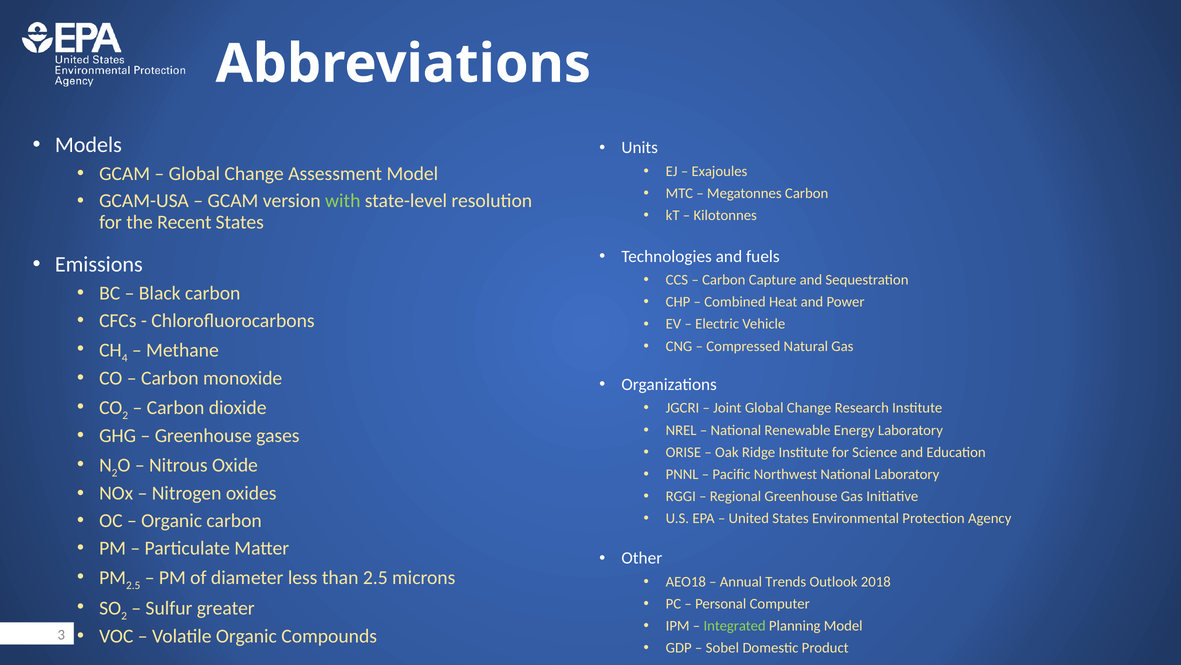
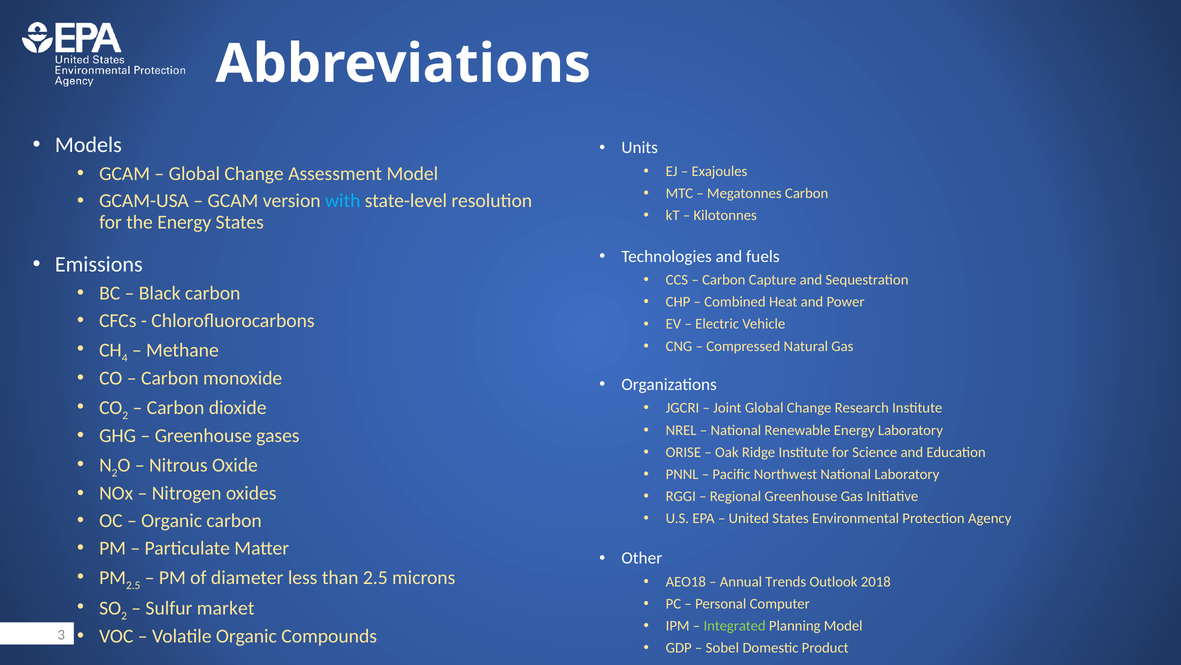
with colour: light green -> light blue (343, 201)
the Recent: Recent -> Energy (184, 222)
greater: greater -> market (226, 607)
